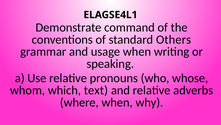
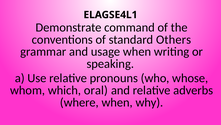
text: text -> oral (96, 90)
